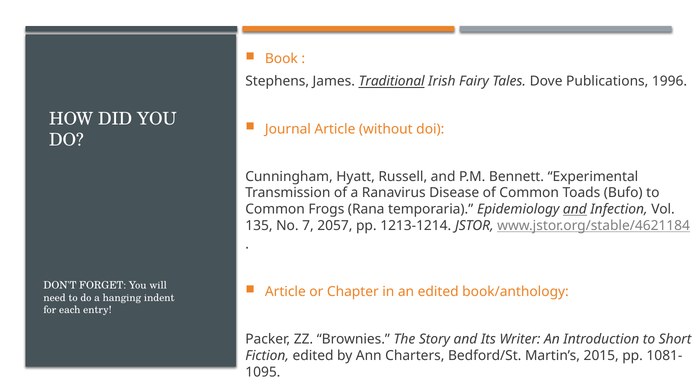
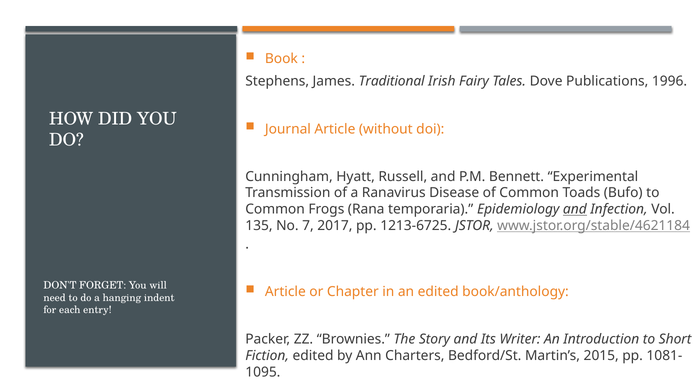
Traditional underline: present -> none (392, 81)
2057: 2057 -> 2017 (335, 226)
1213-1214: 1213-1214 -> 1213-6725 (416, 226)
